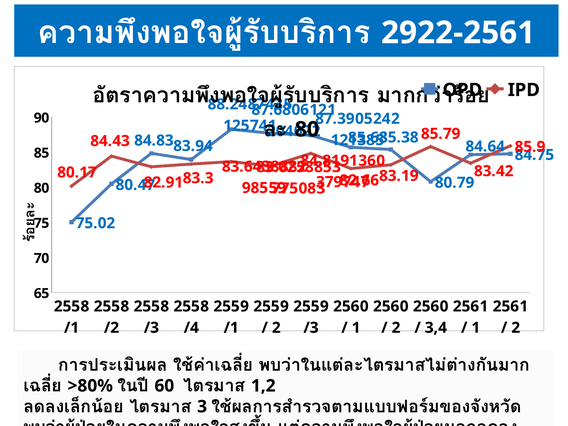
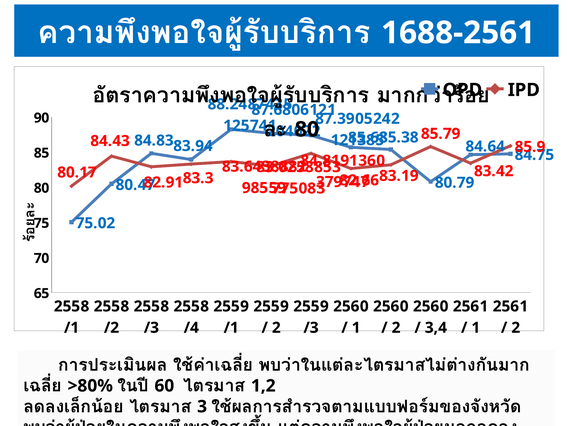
2922-2561: 2922-2561 -> 1688-2561 (458, 33)
